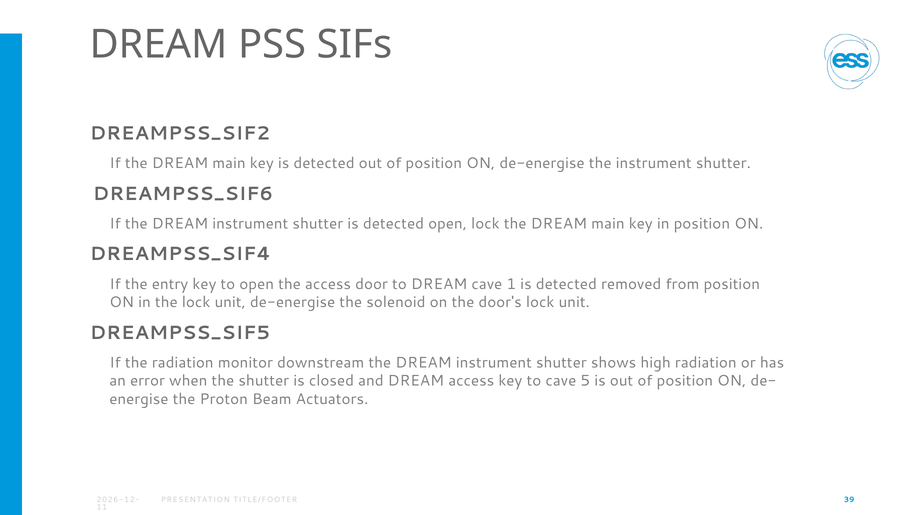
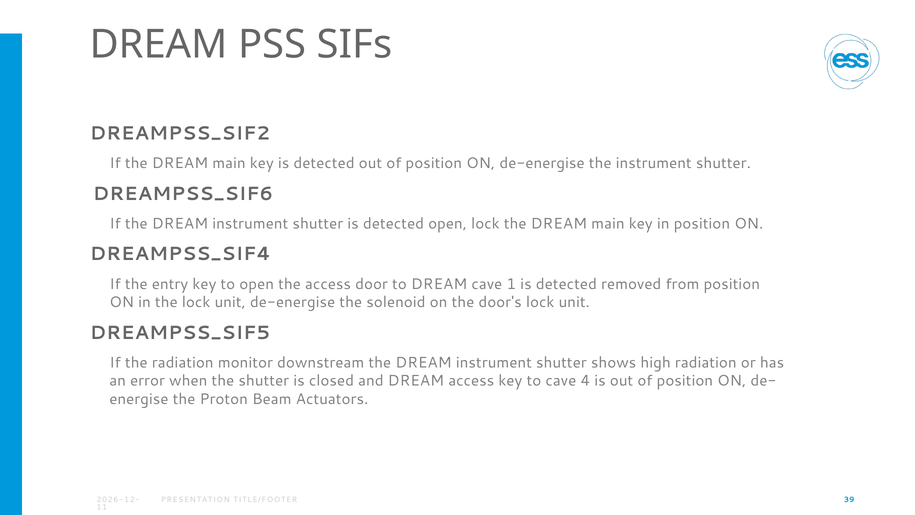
5: 5 -> 4 (585, 381)
